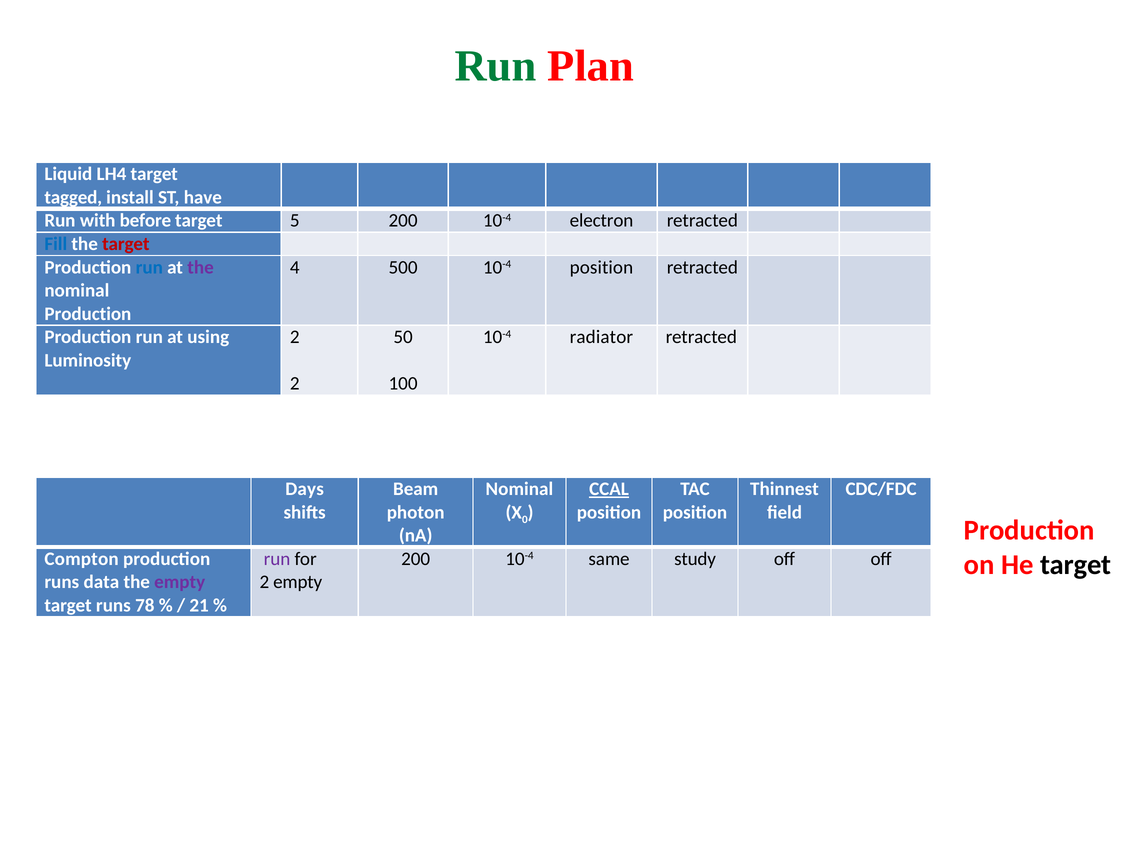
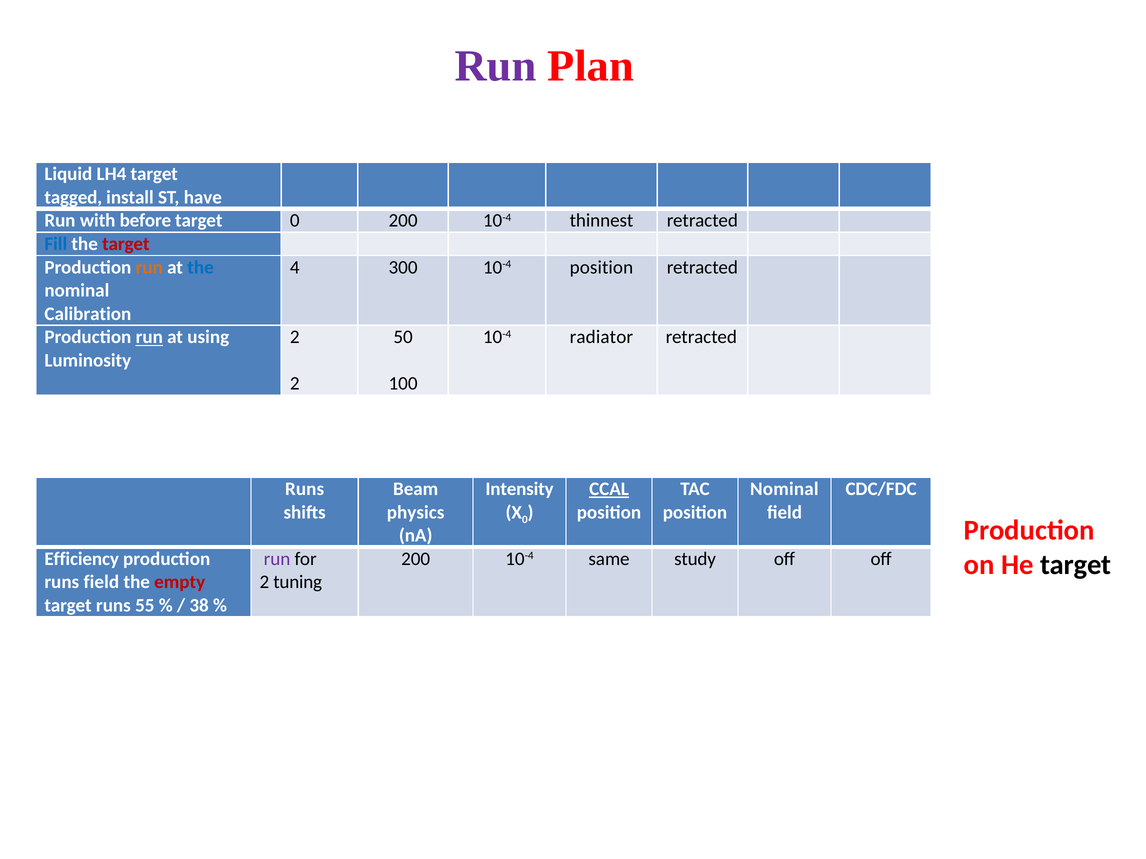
Run colour: green -> purple (496, 66)
target 5: 5 -> 0 (295, 221)
electron: electron -> thinnest (601, 221)
run colour: blue -> orange (149, 267)
the colour: purple -> blue (201, 267)
500: 500 -> 300 (403, 267)
Production: Production -> Calibration (88, 314)
run underline: none -> present (149, 337)
Days: Days -> Runs (305, 489)
Nominal: Nominal -> Intensity (520, 489)
Thinnest: Thinnest -> Nominal (784, 489)
photon: photon -> physics (416, 513)
Compton: Compton -> Efficiency (82, 559)
runs data: data -> field (101, 582)
empty colour: purple -> red (180, 582)
2 empty: empty -> tuning (298, 582)
78: 78 -> 55 (145, 606)
21: 21 -> 38 (199, 606)
